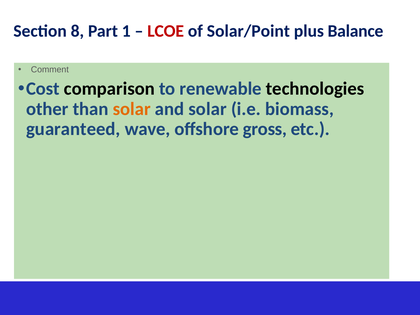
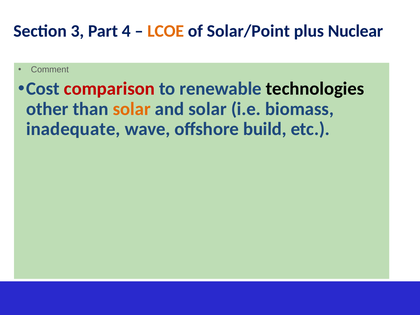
8: 8 -> 3 (77, 31)
1: 1 -> 4 (126, 31)
LCOE colour: red -> orange (166, 31)
Balance: Balance -> Nuclear (355, 31)
comparison colour: black -> red (109, 89)
guaranteed: guaranteed -> inadequate (73, 129)
gross: gross -> build (265, 129)
